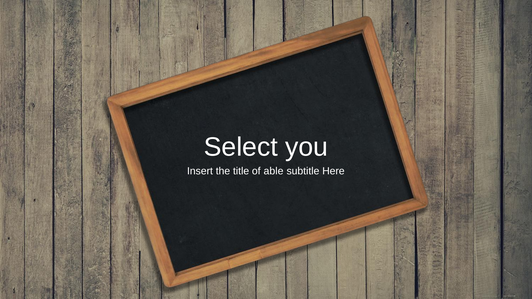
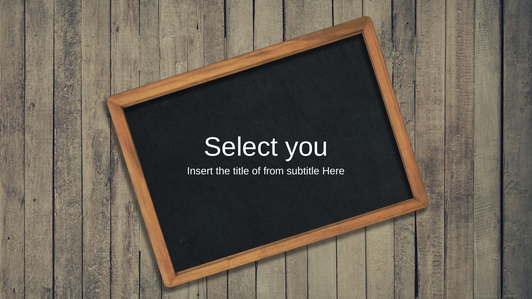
able: able -> from (274, 171)
